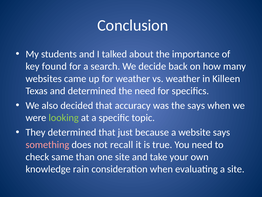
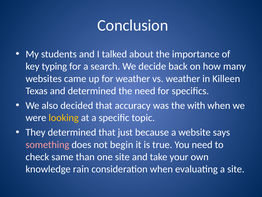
found: found -> typing (54, 66)
the says: says -> with (196, 105)
looking colour: light green -> yellow (64, 117)
recall: recall -> begin (122, 144)
